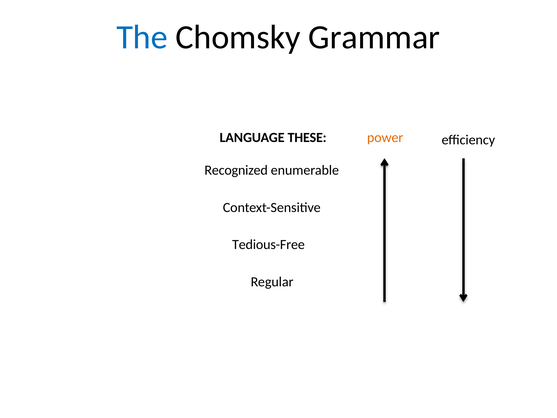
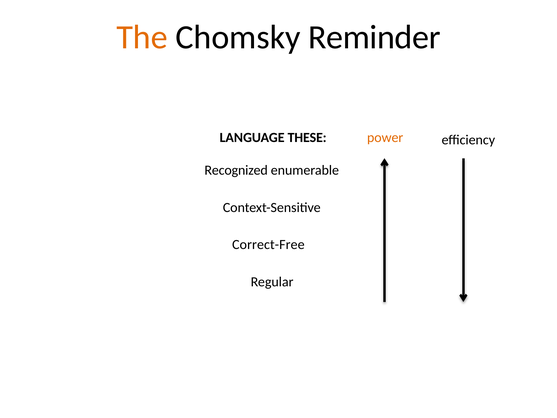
The colour: blue -> orange (142, 37)
Grammar: Grammar -> Reminder (374, 37)
Tedious-Free: Tedious-Free -> Correct-Free (268, 244)
